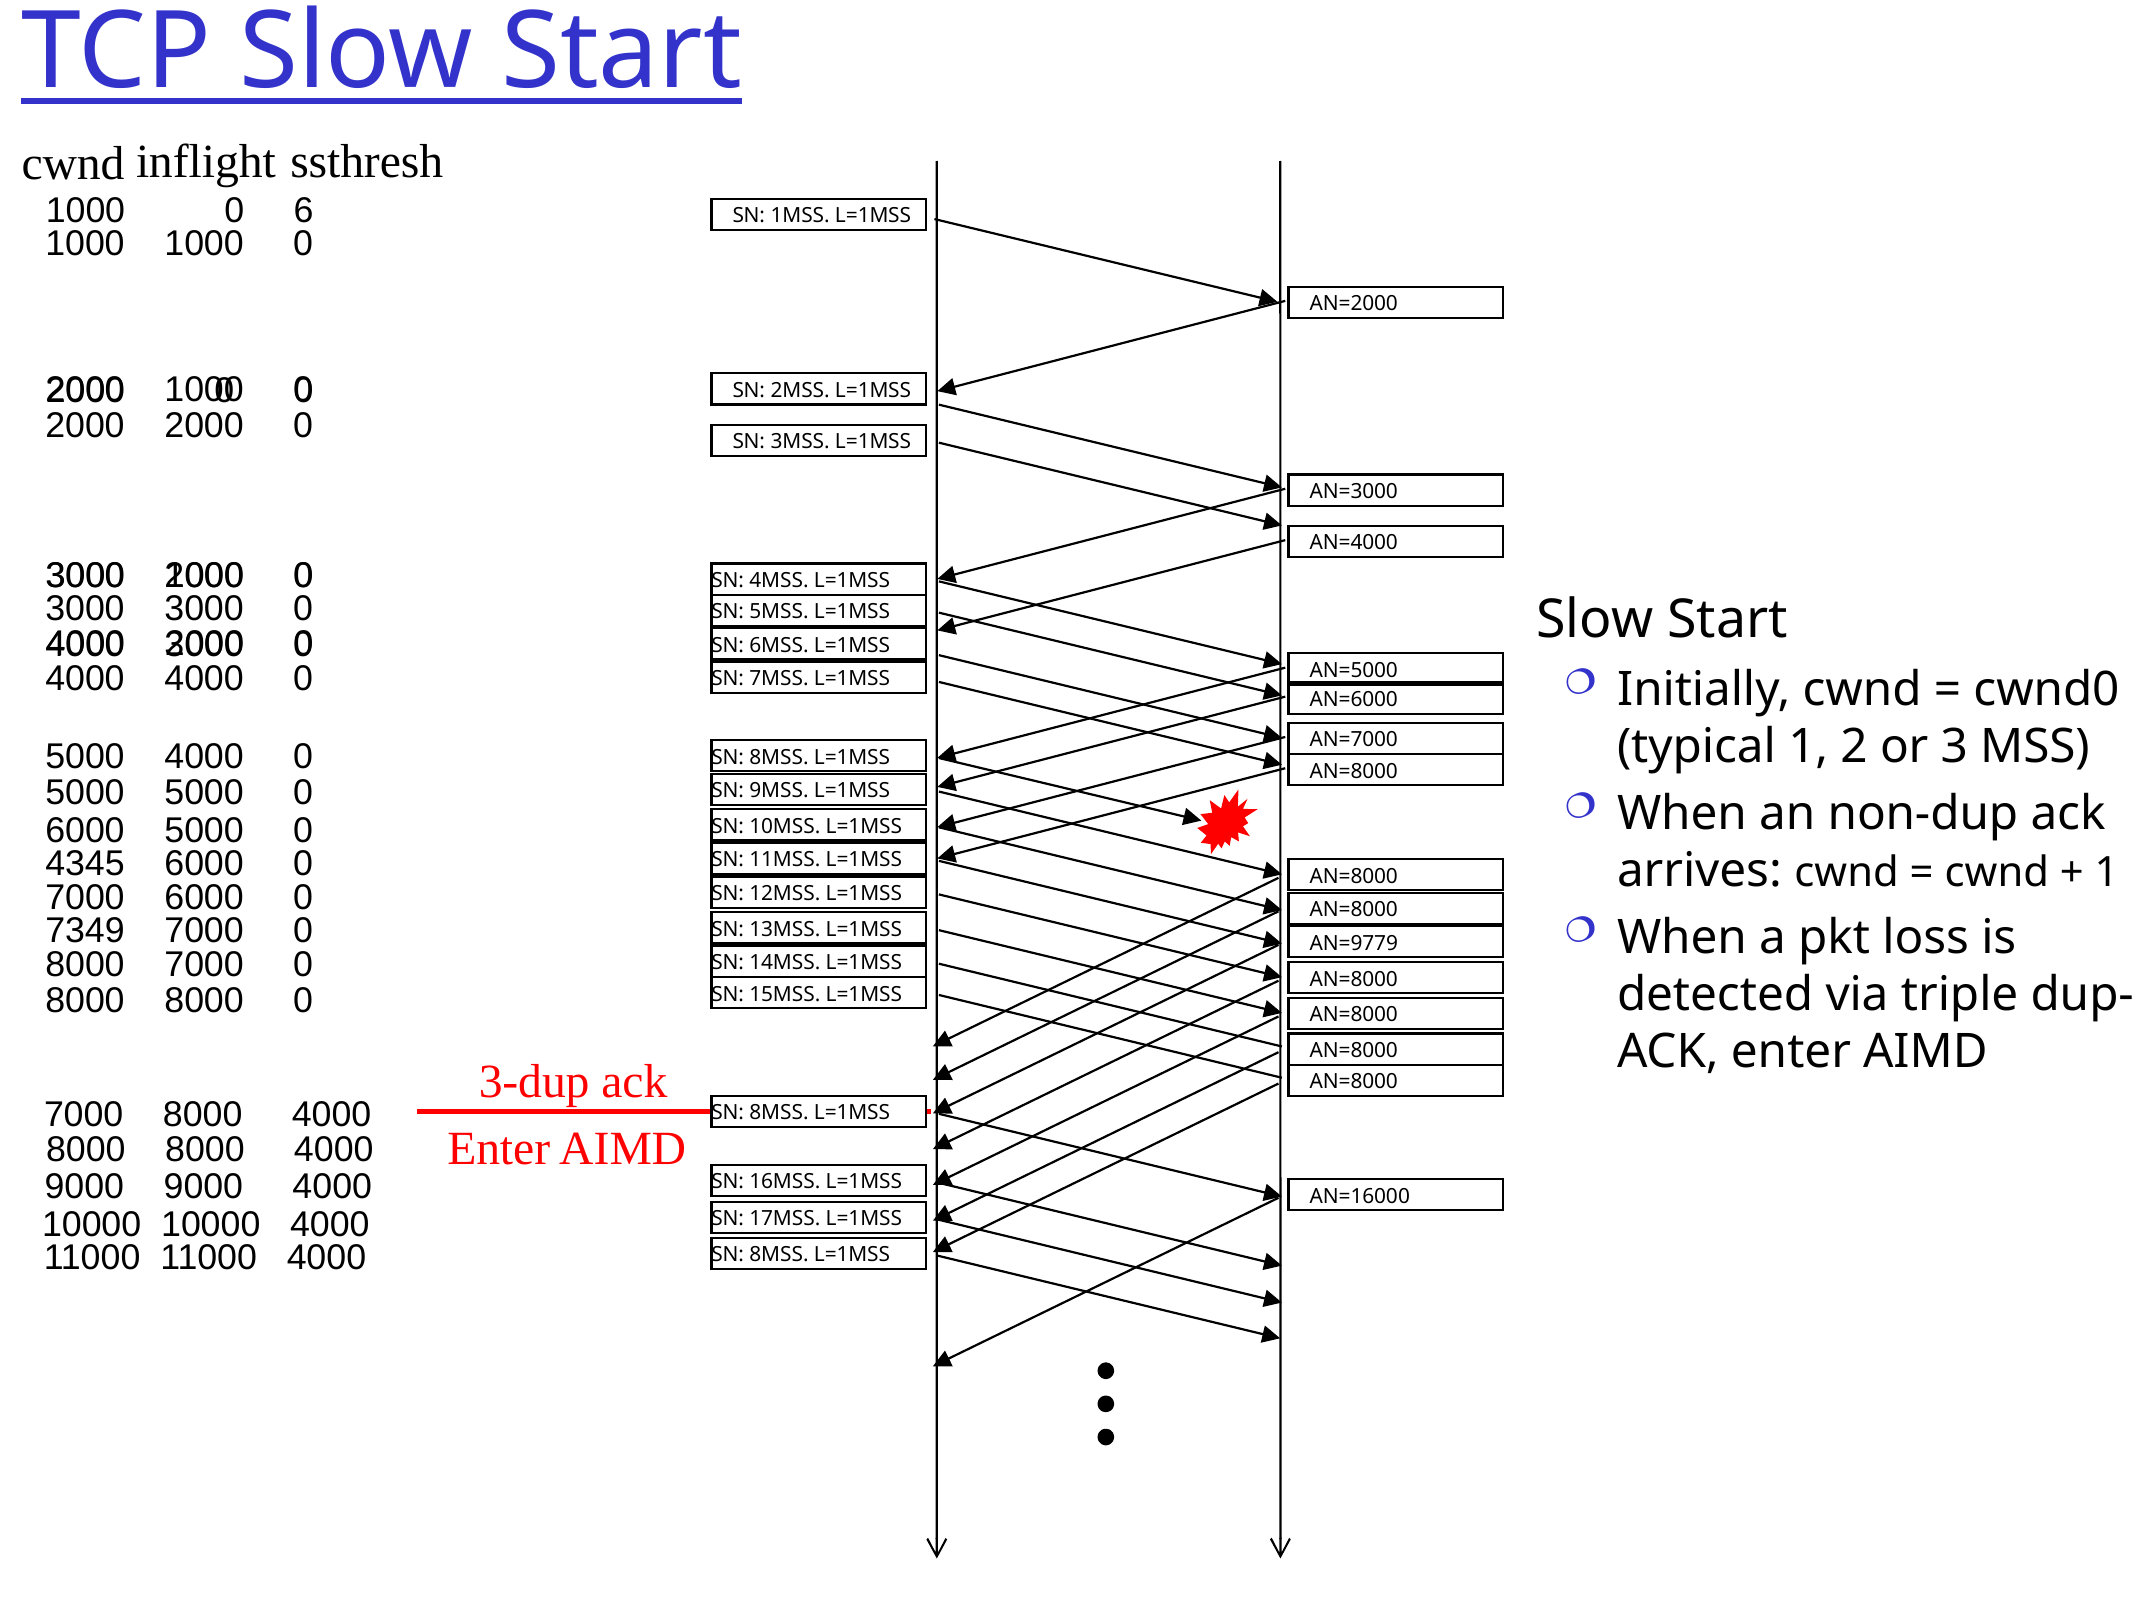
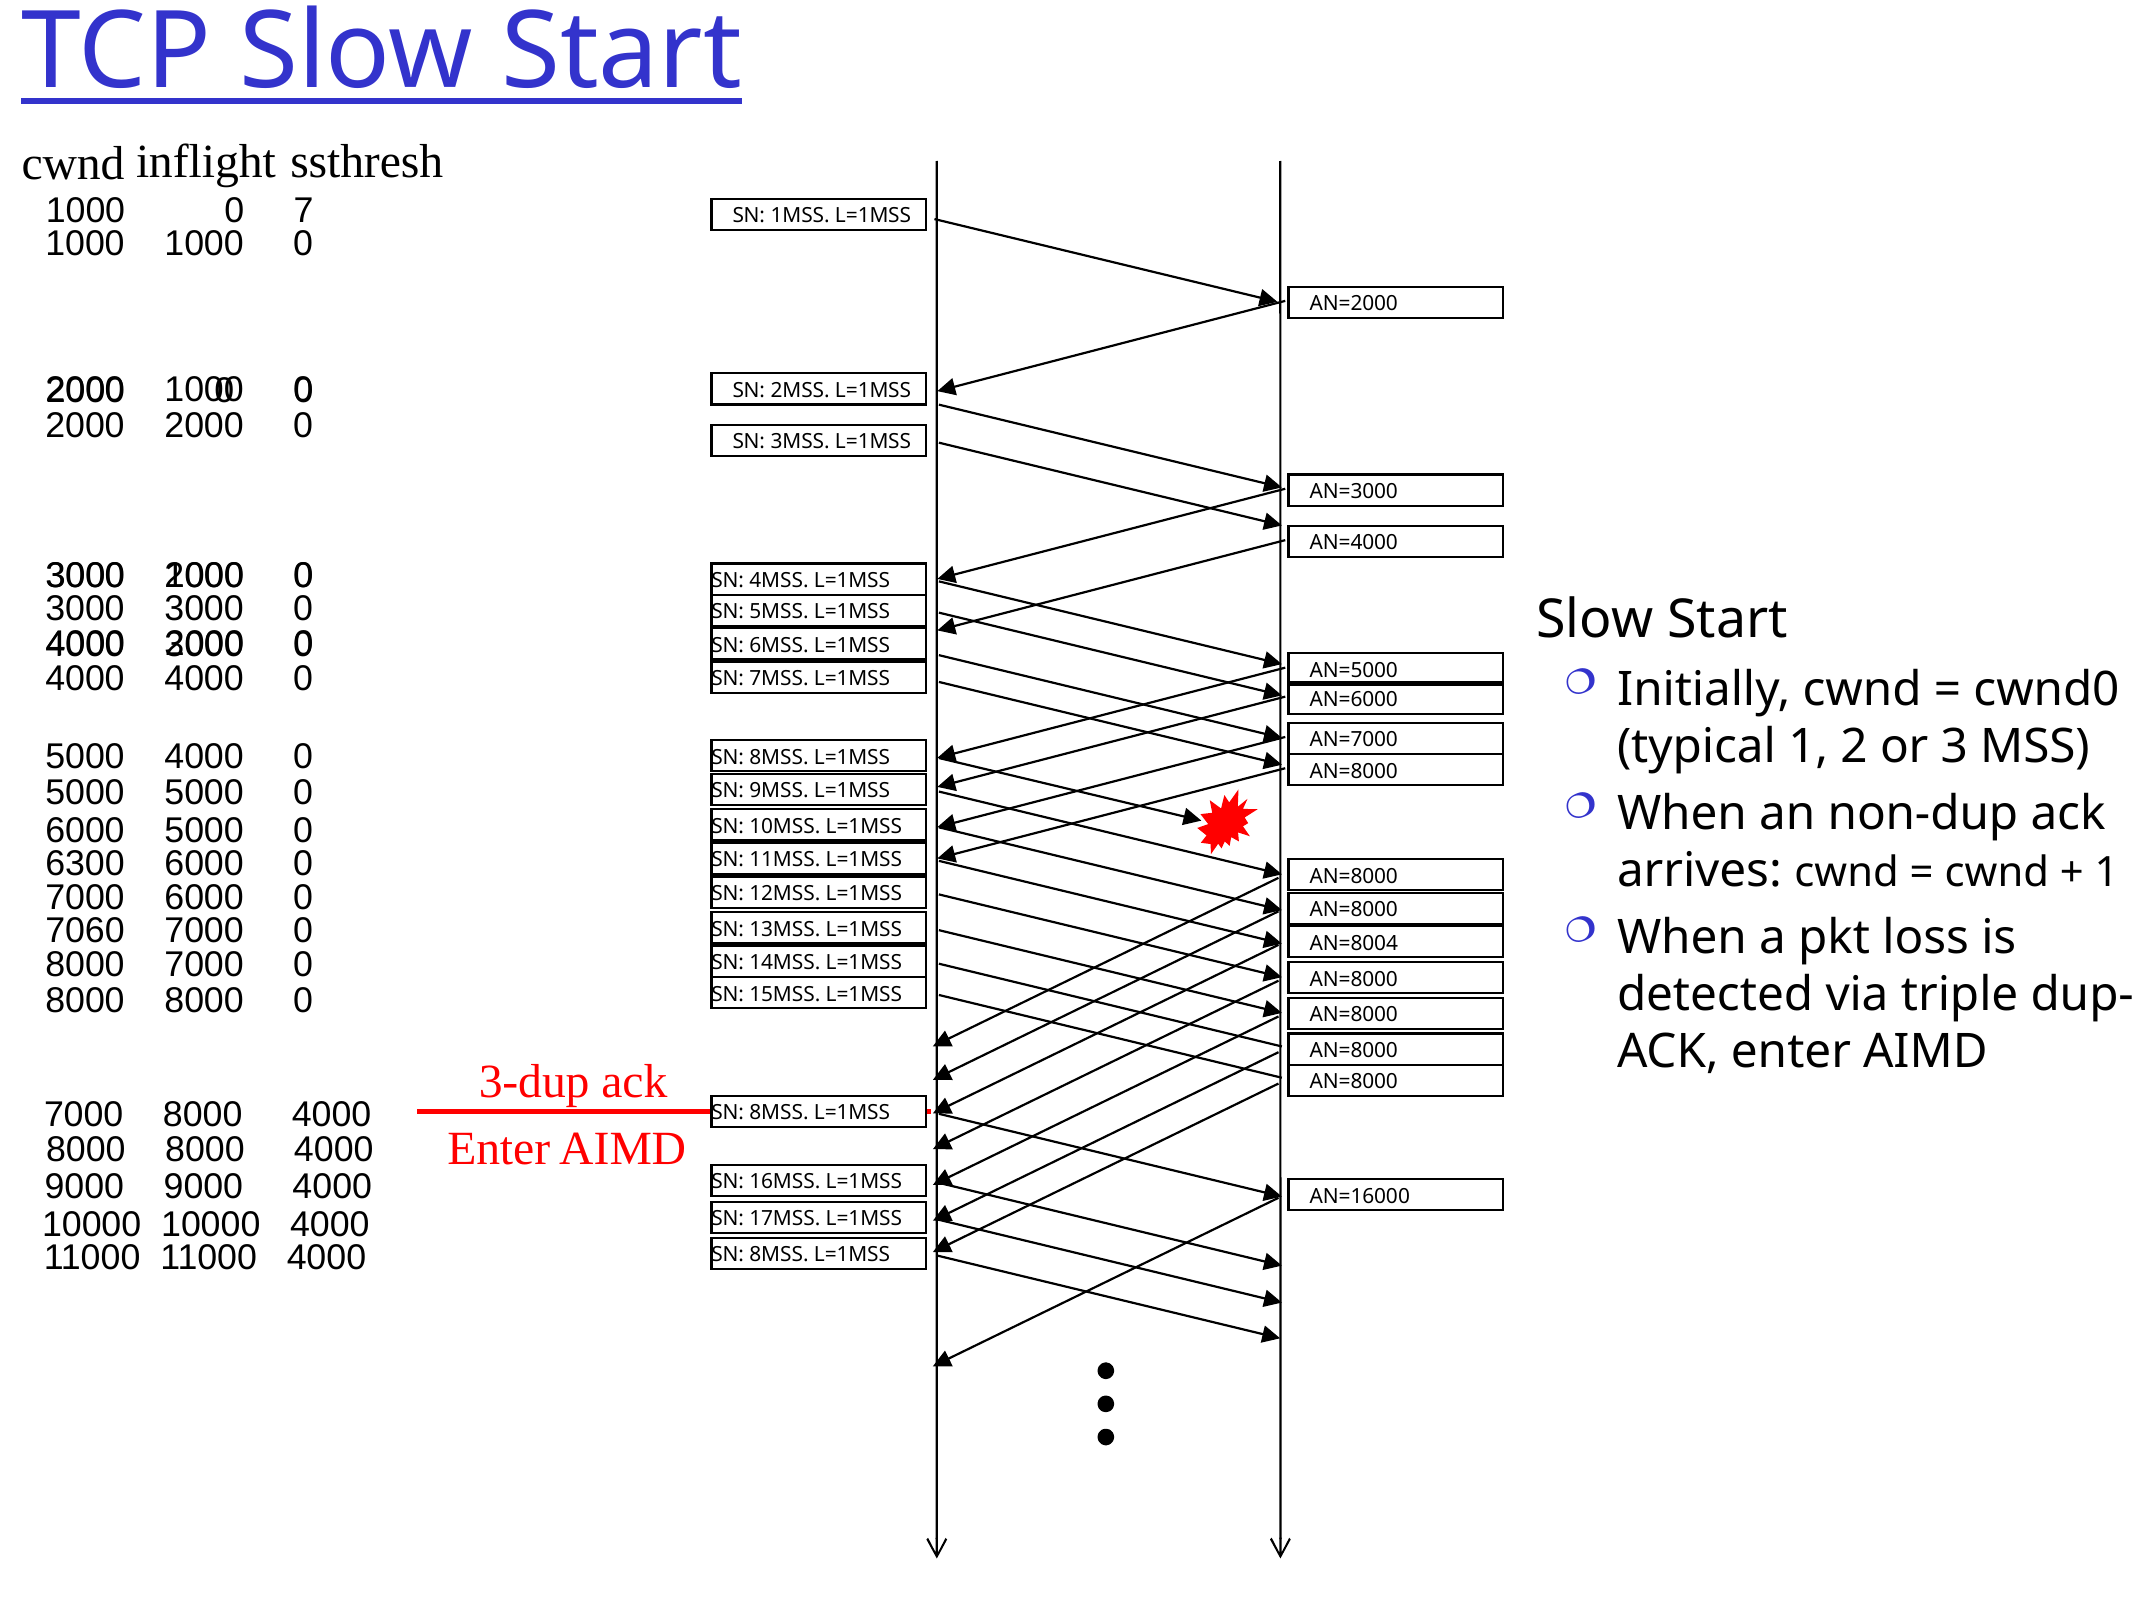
6: 6 -> 7 (303, 211)
4345: 4345 -> 6300 (85, 864)
7349: 7349 -> 7060 (85, 931)
AN=9779: AN=9779 -> AN=8004 (1354, 943)
